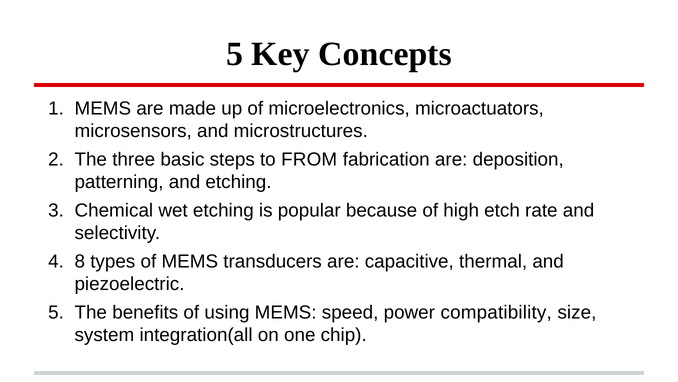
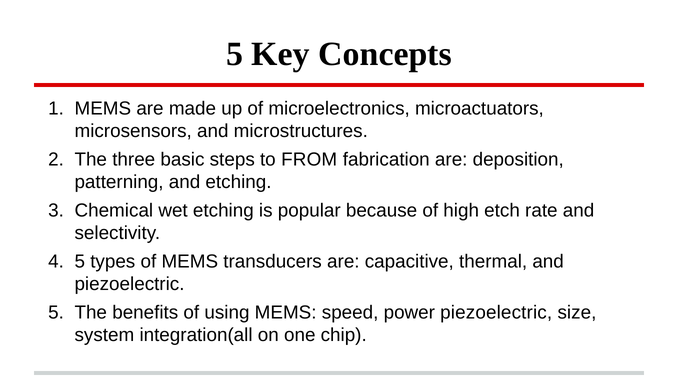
8: 8 -> 5 (80, 261)
power compatibility: compatibility -> piezoelectric (496, 312)
